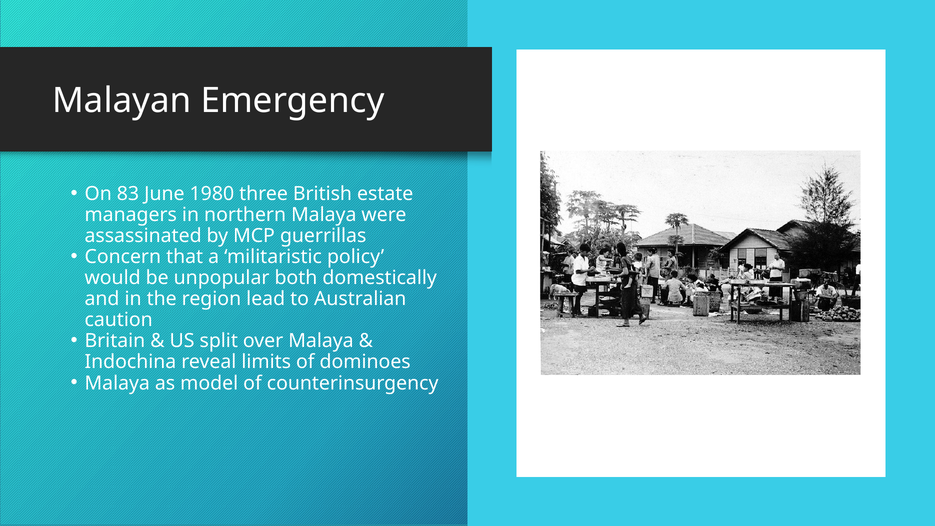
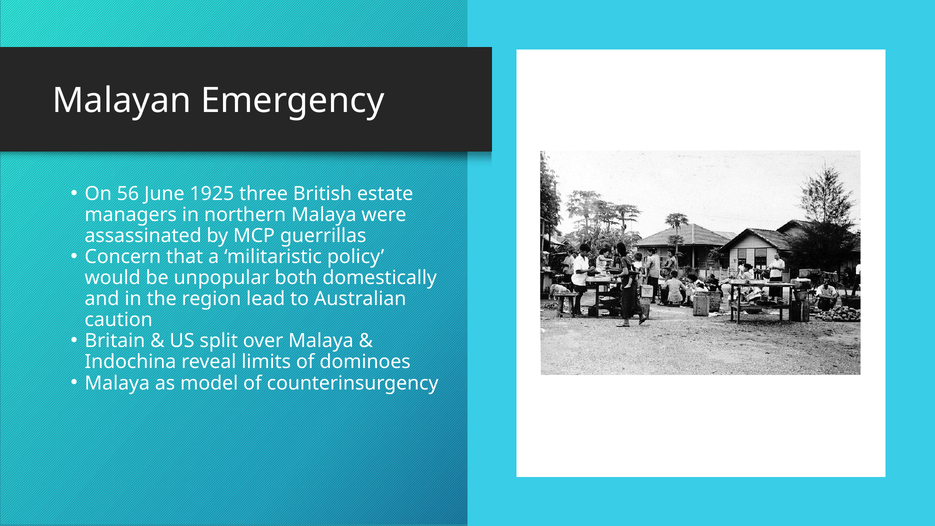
83: 83 -> 56 (128, 194)
1980: 1980 -> 1925 (212, 194)
